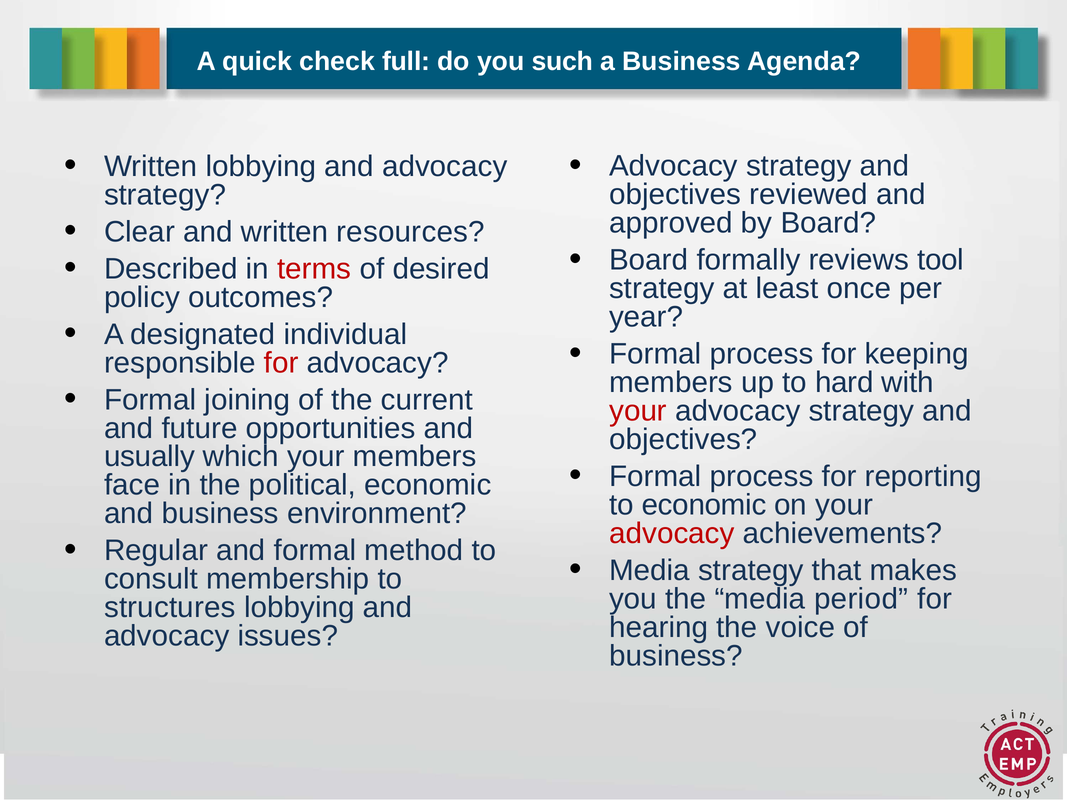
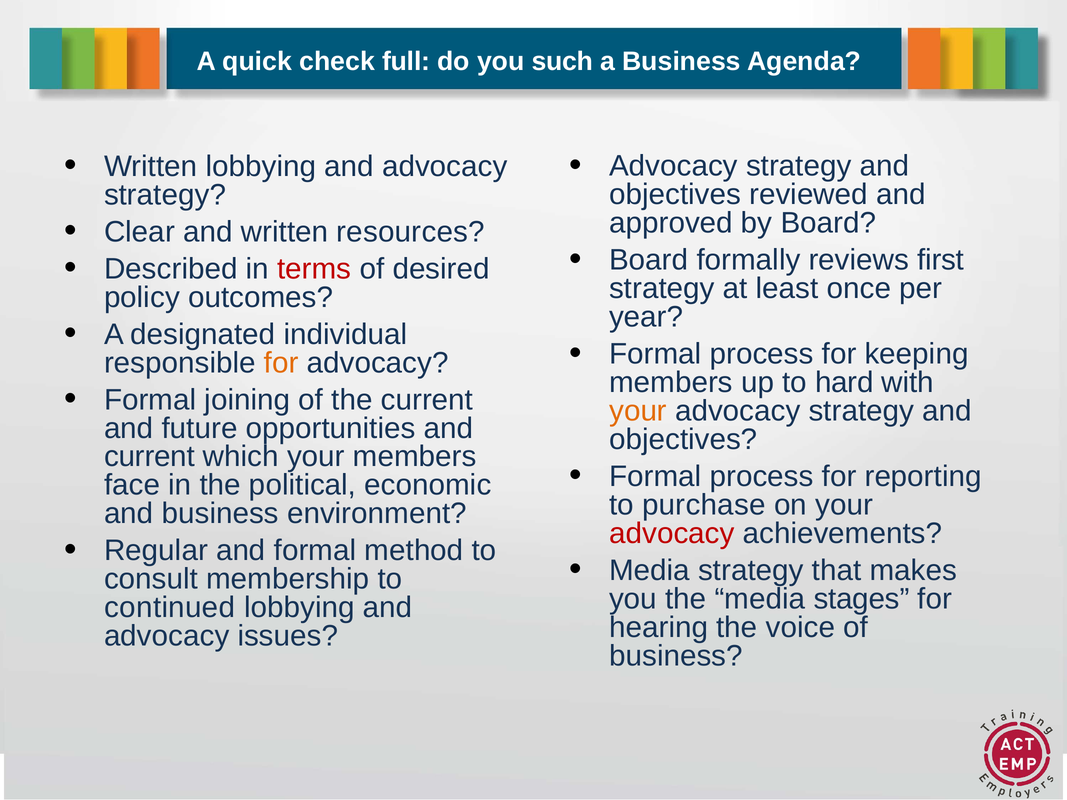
tool: tool -> first (941, 260)
for colour: red -> orange (281, 363)
your colour: red -> orange (638, 411)
usually: usually -> current (150, 457)
to economic: economic -> purchase (704, 505)
period: period -> stages (862, 599)
structures: structures -> continued (170, 608)
